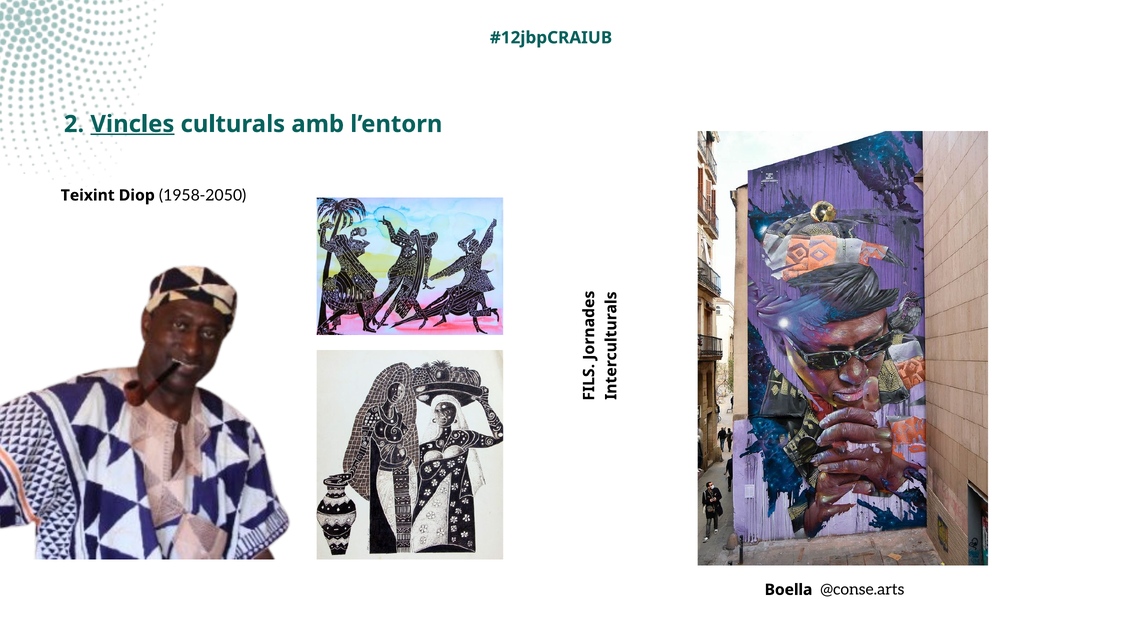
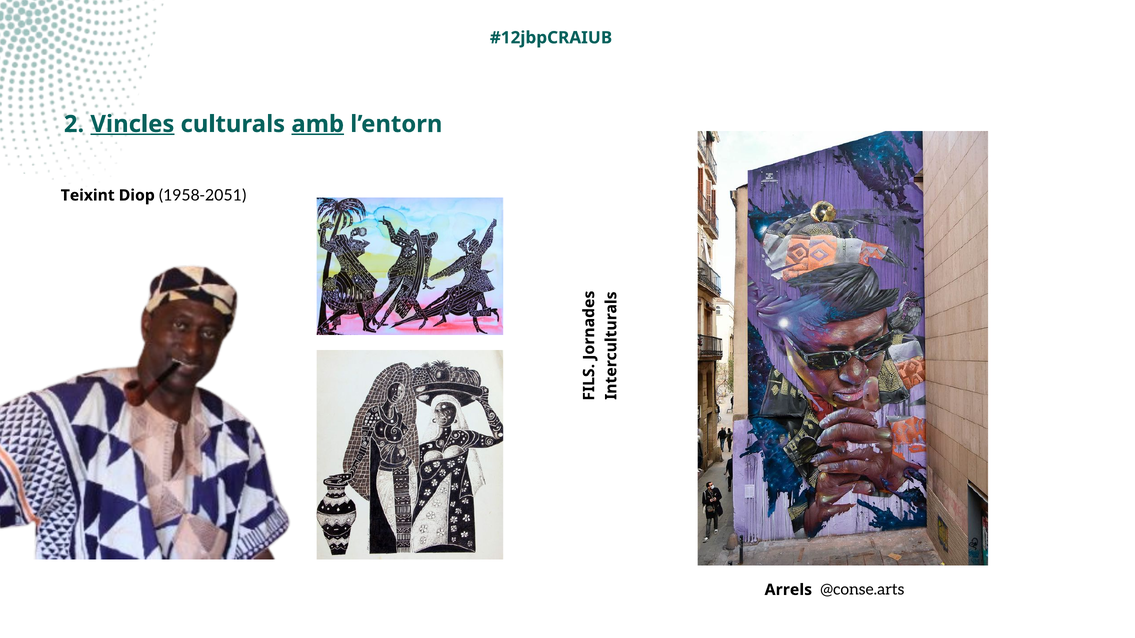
amb underline: none -> present (318, 124)
1958-2050: 1958-2050 -> 1958-2051 (203, 195)
Boella: Boella -> Arrels (788, 590)
